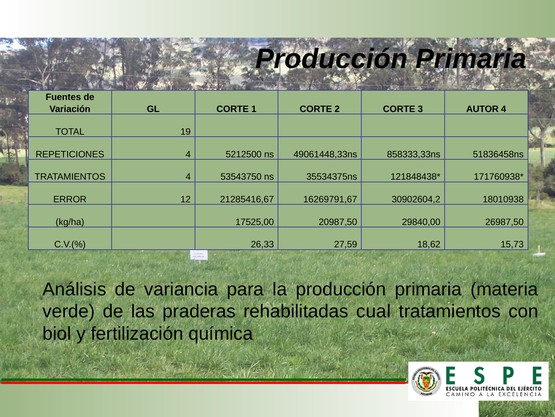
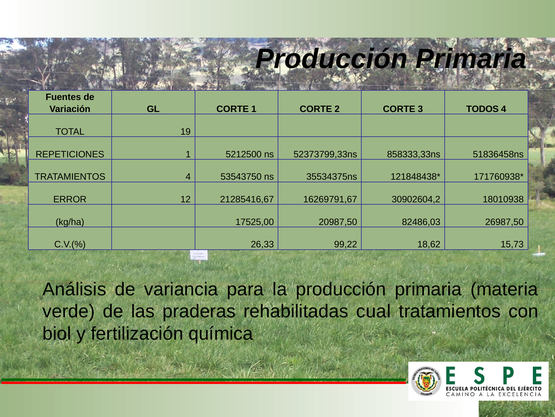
AUTOR: AUTOR -> TODOS (482, 109)
REPETICIONES 4: 4 -> 1 (188, 154)
49061448,33ns: 49061448,33ns -> 52373799,33ns (325, 154)
29840,00: 29840,00 -> 82486,03 (421, 222)
27,59: 27,59 -> 99,22 (346, 244)
